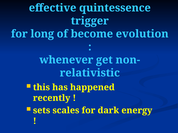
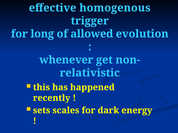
quintessence: quintessence -> homogenous (115, 8)
become: become -> allowed (92, 34)
